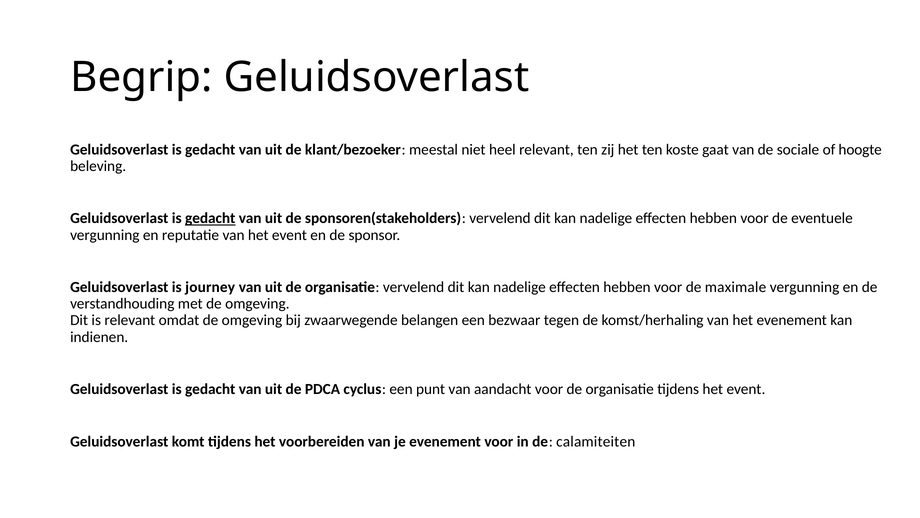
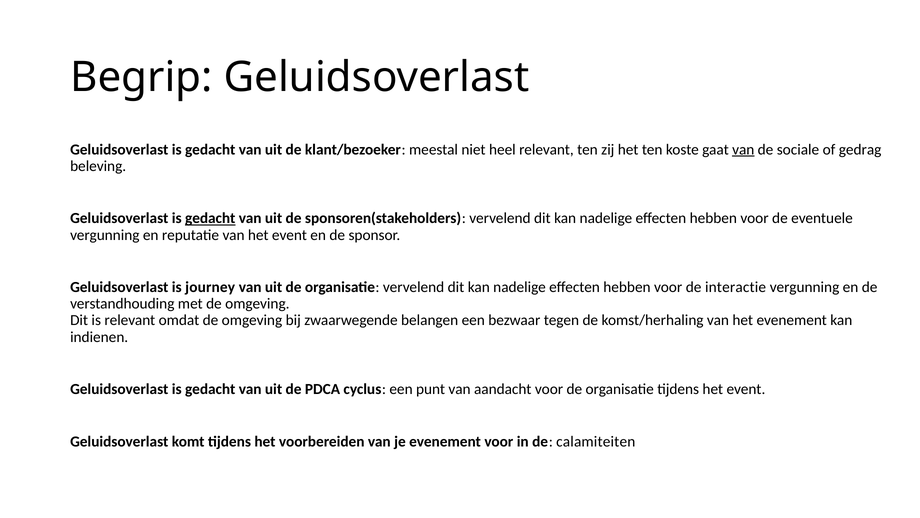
van underline: none -> present (743, 149)
hoogte: hoogte -> gedrag (860, 149)
maximale: maximale -> interactie (736, 287)
